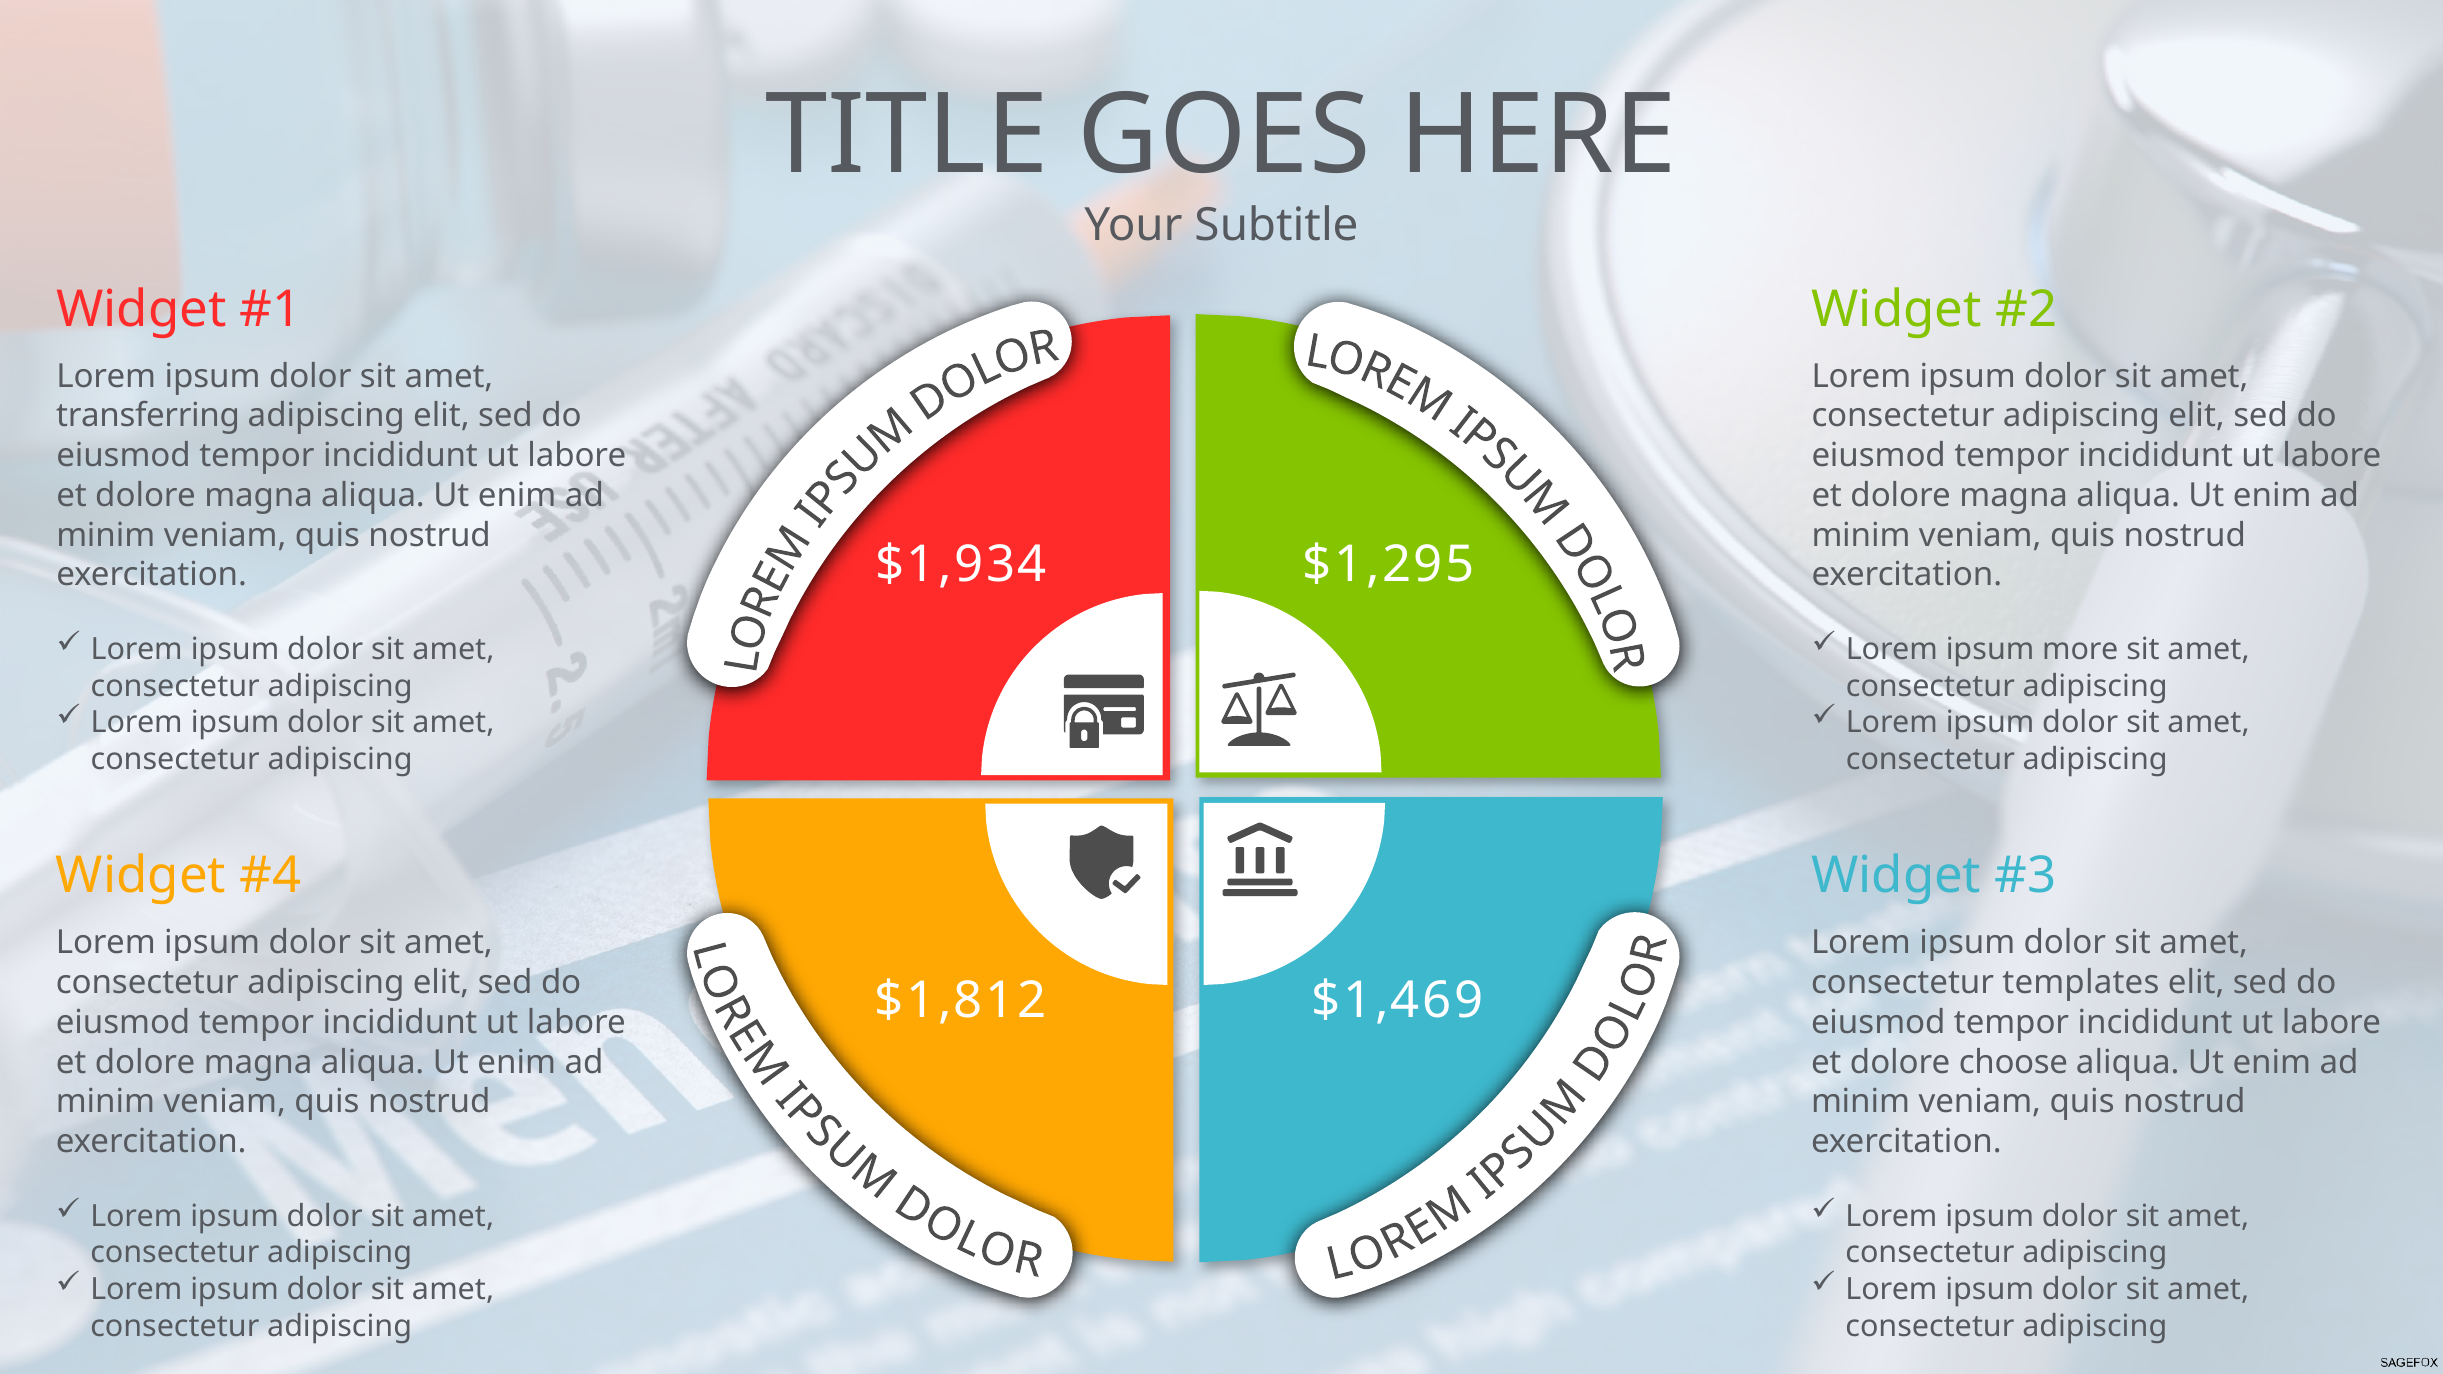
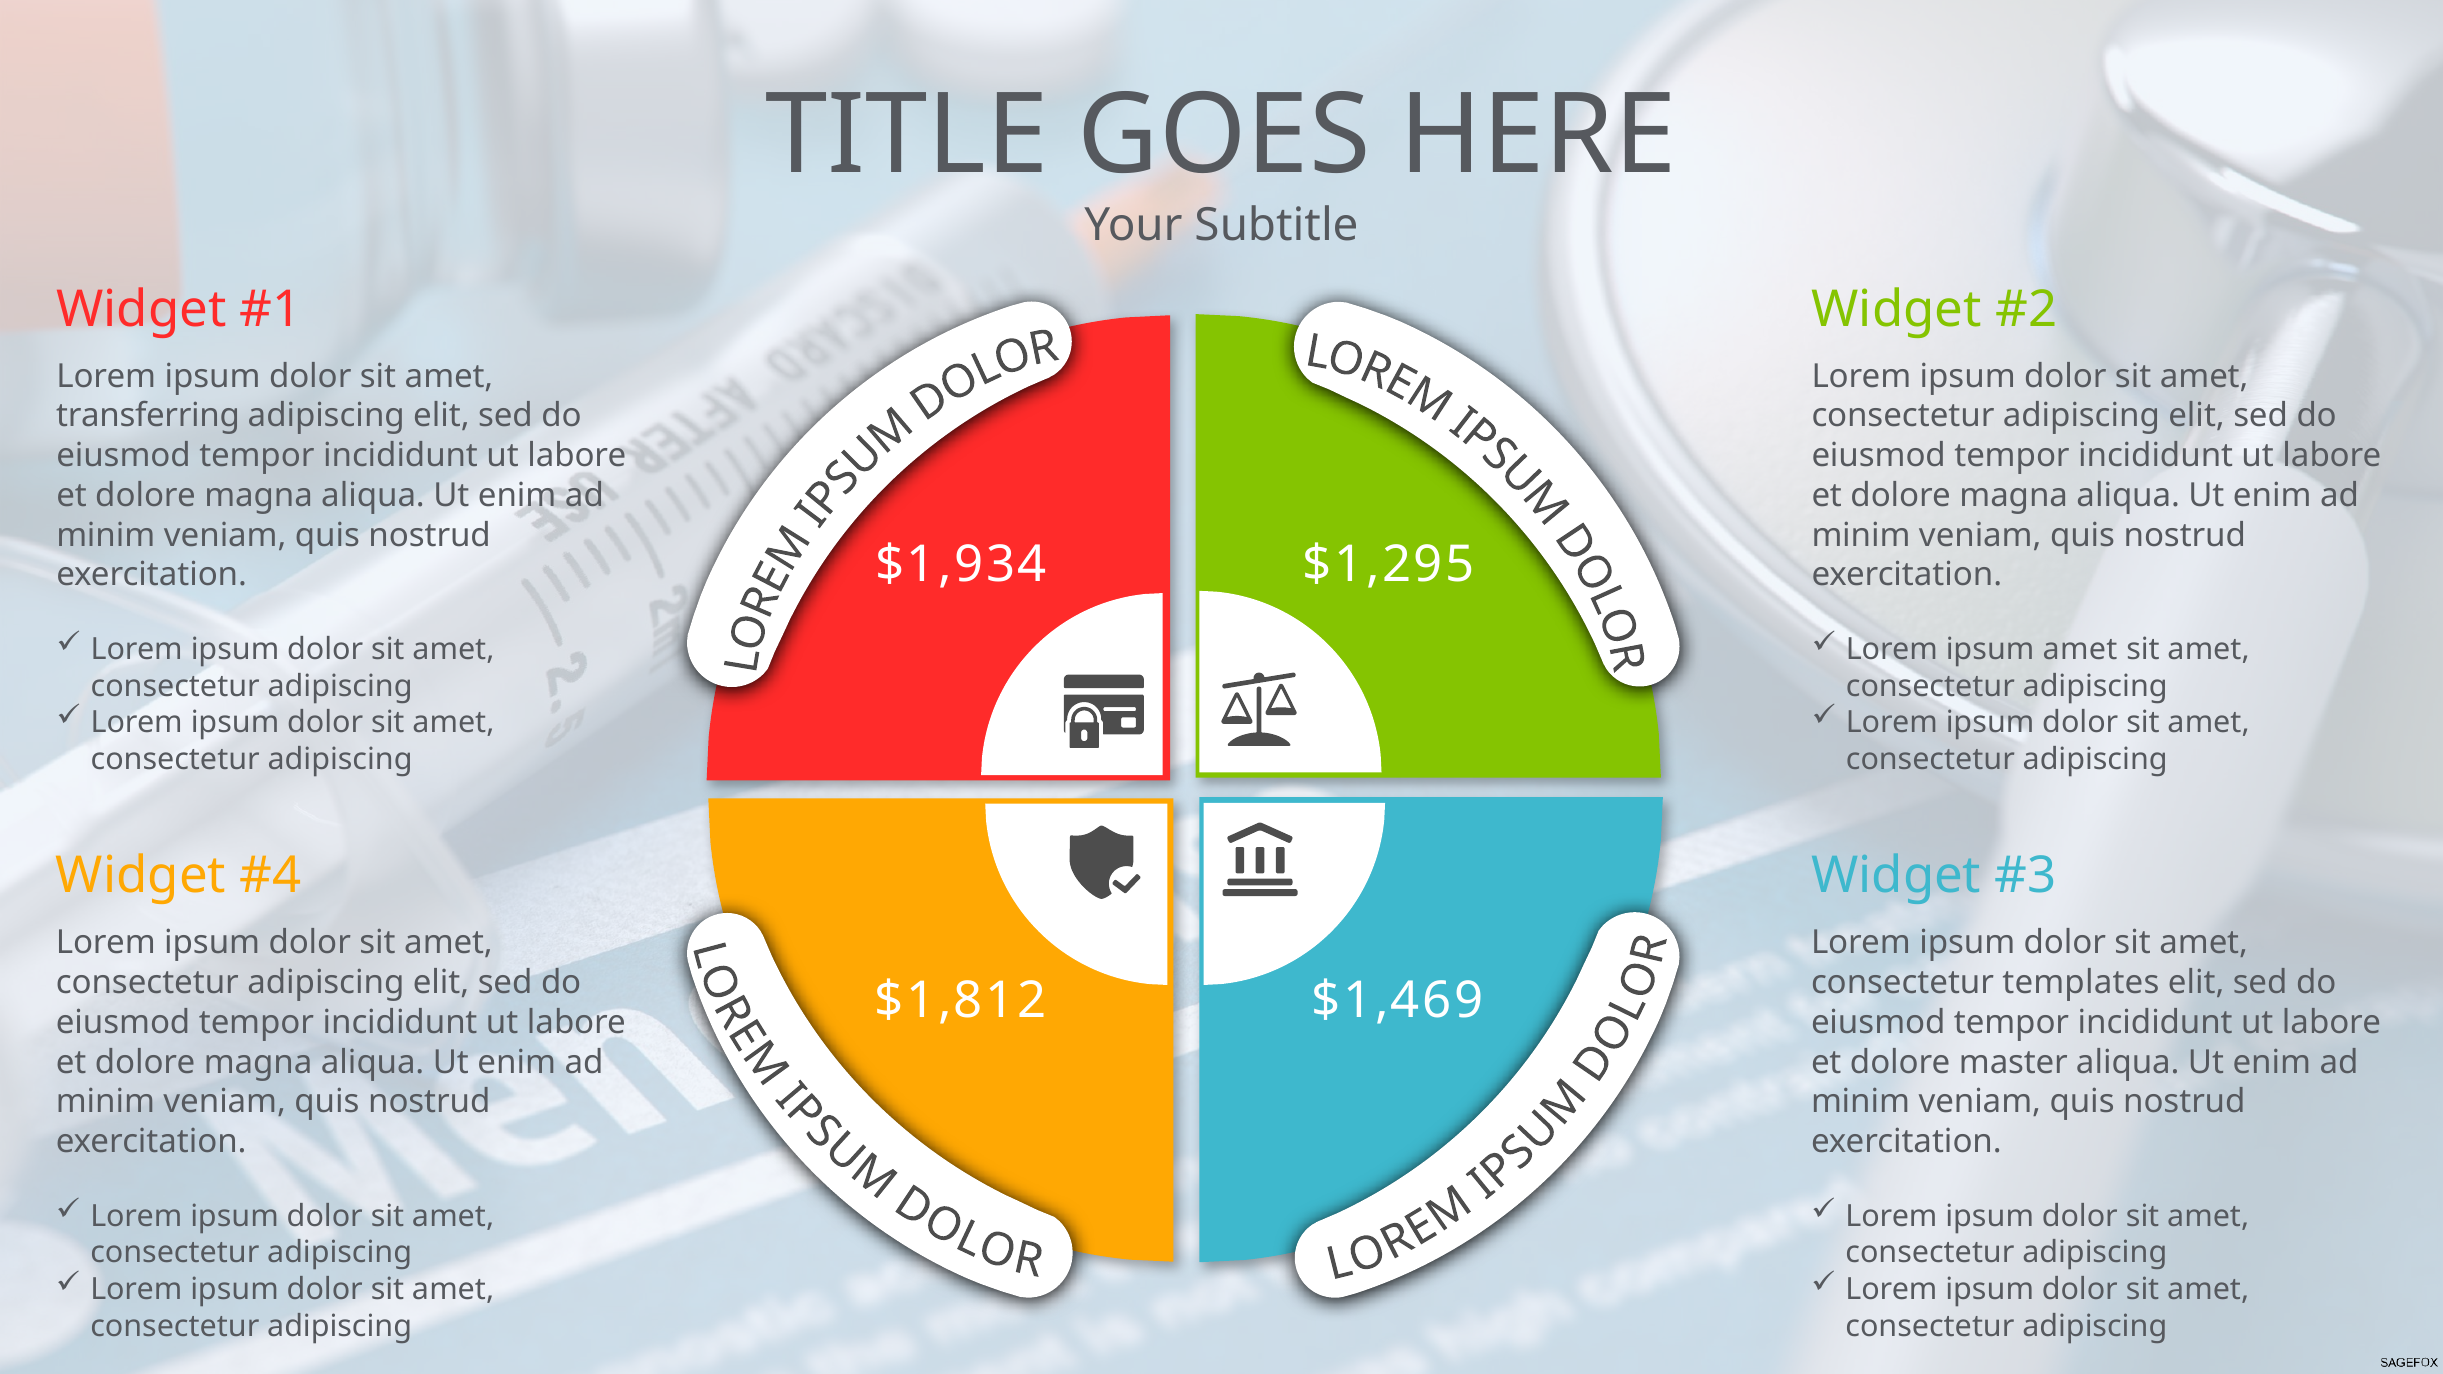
ipsum more: more -> amet (2080, 650)
choose: choose -> master (2013, 1062)
